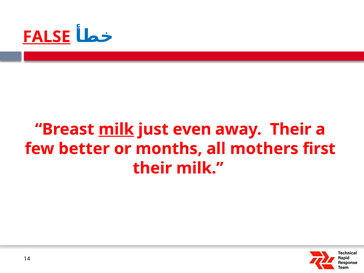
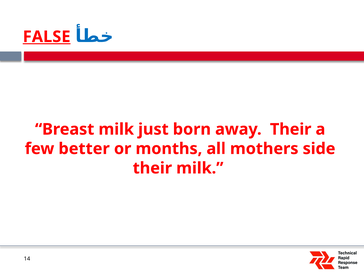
milk underline: present -> none (116, 129)
even: even -> born (192, 129)
first: first -> side (319, 149)
